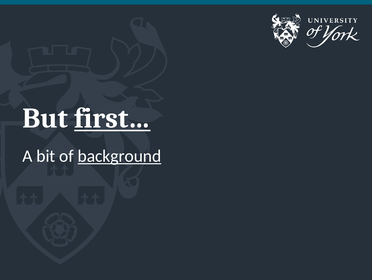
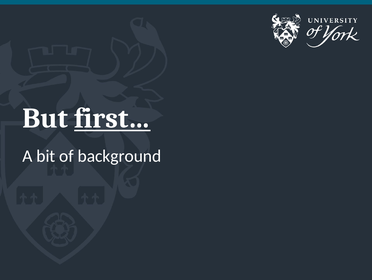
background underline: present -> none (119, 156)
